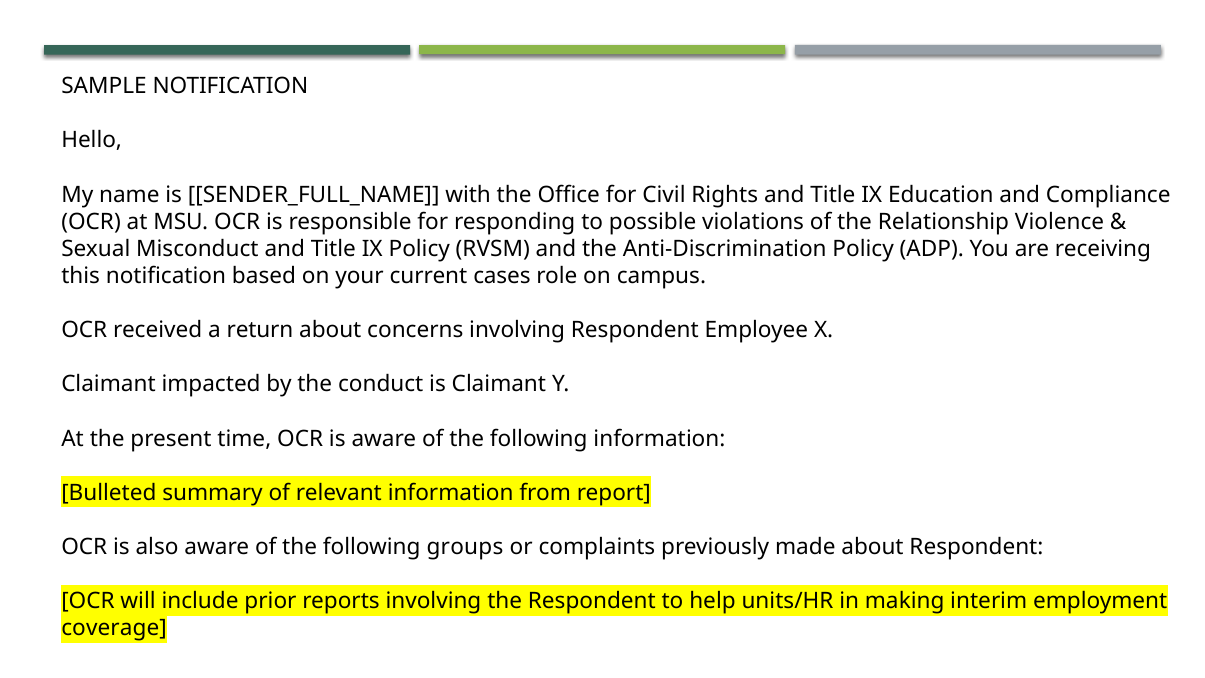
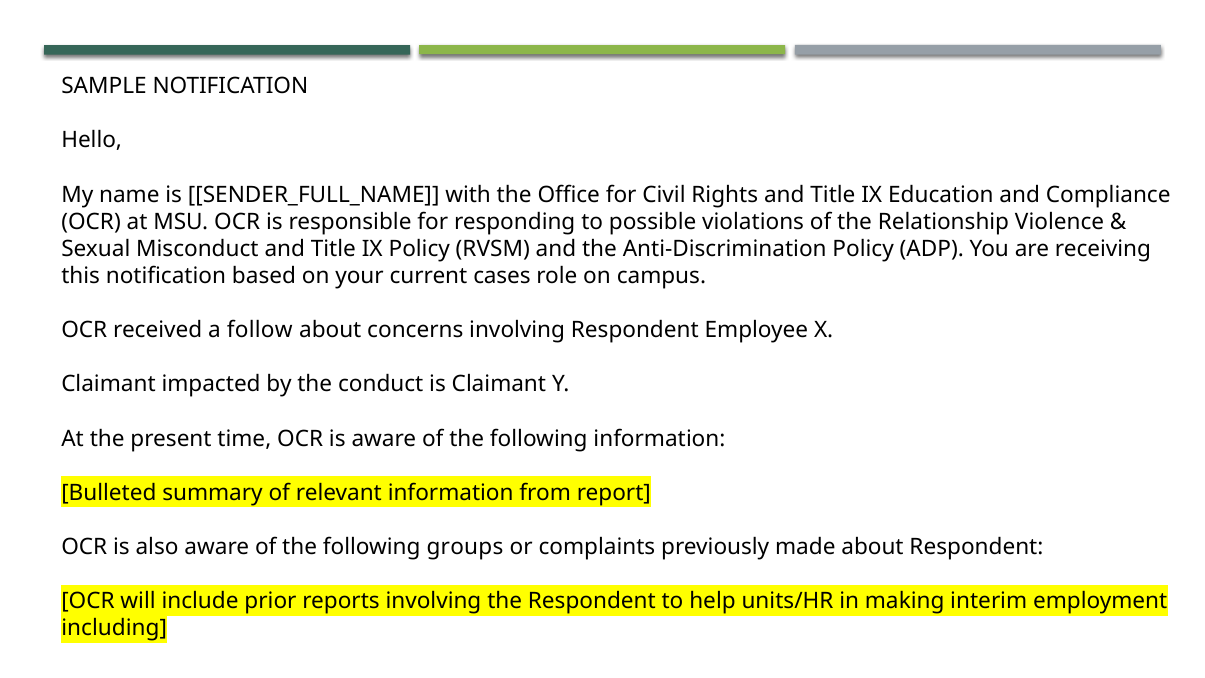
return: return -> follow (260, 330)
coverage: coverage -> including (114, 628)
